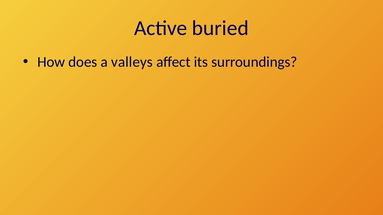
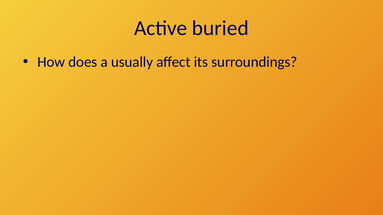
valleys: valleys -> usually (132, 62)
